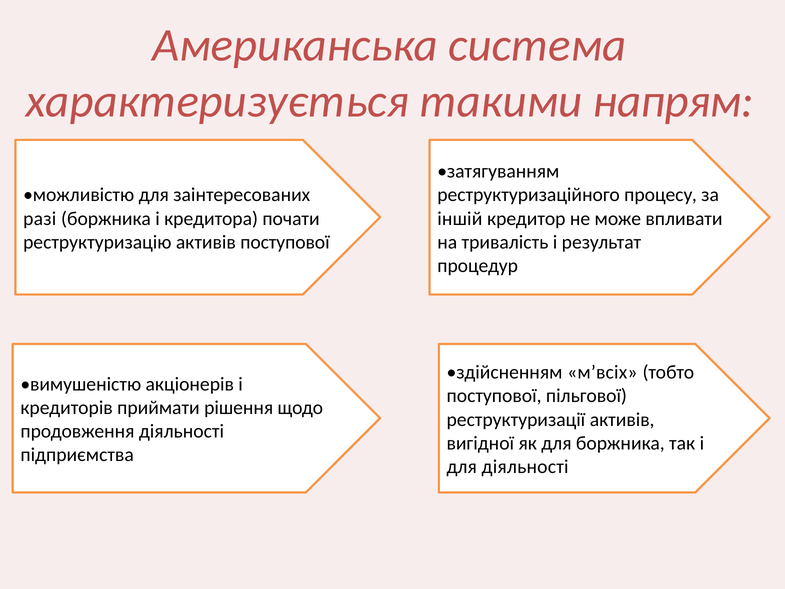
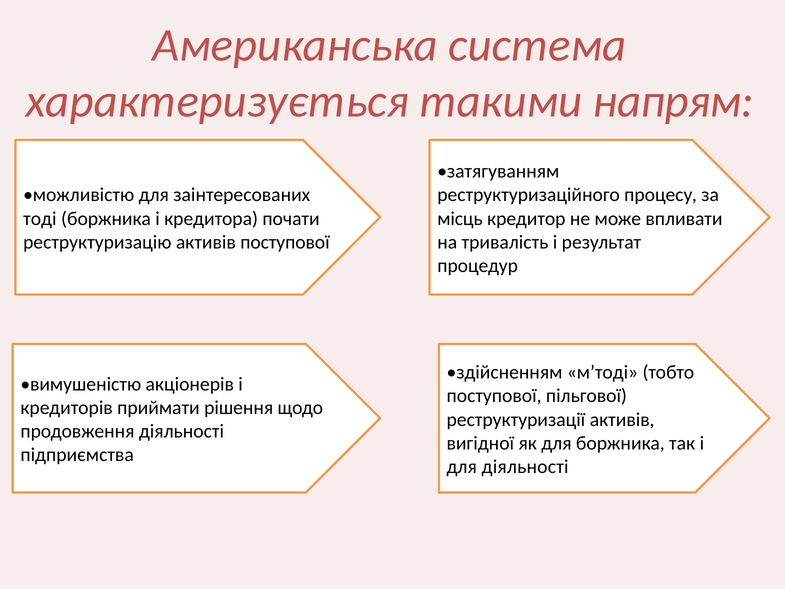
разі: разі -> тоді (40, 218)
іншій: іншій -> місць (460, 218)
м’всіх: м’всіх -> м’тоді (603, 372)
